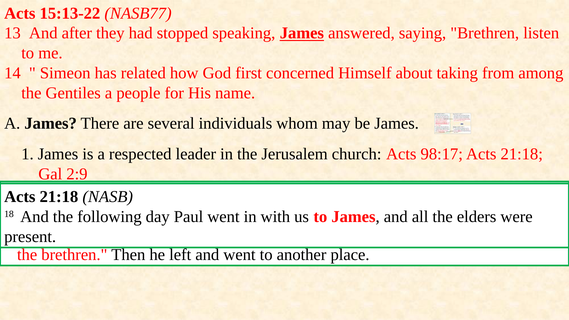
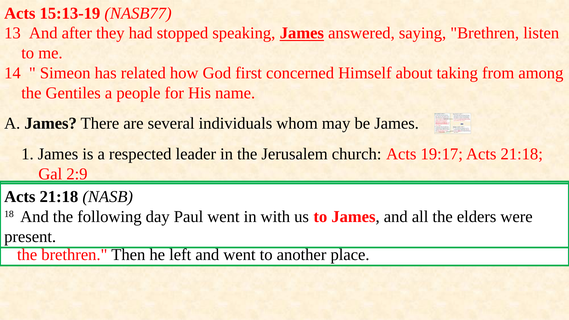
15:13-22: 15:13-22 -> 15:13-19 (70, 13)
98:17: 98:17 -> 19:17 (442, 154)
